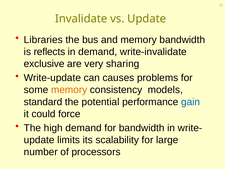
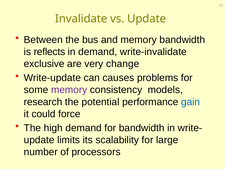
Libraries: Libraries -> Between (43, 40)
sharing: sharing -> change (123, 64)
memory colour: orange -> purple (69, 90)
standard: standard -> research (43, 102)
